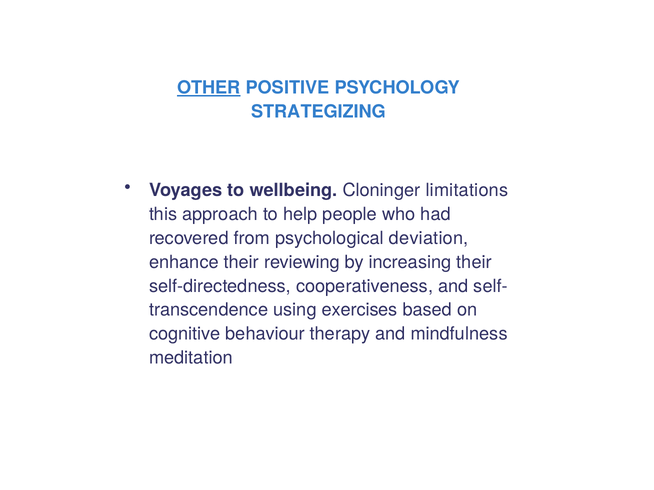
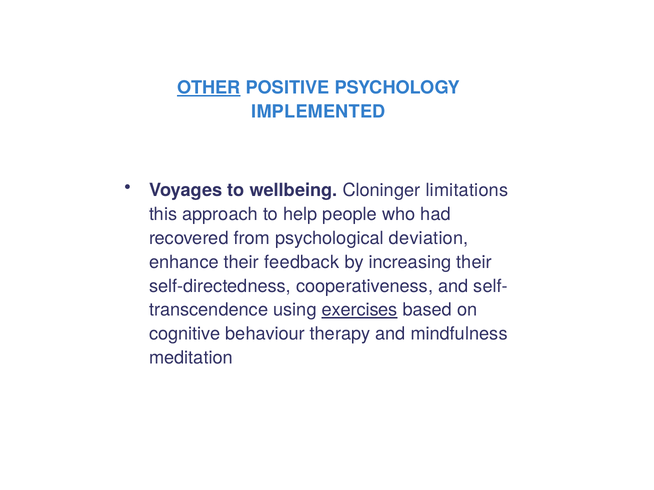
STRATEGIZING: STRATEGIZING -> IMPLEMENTED (318, 112)
reviewing: reviewing -> feedback (302, 262)
exercises underline: none -> present (360, 310)
